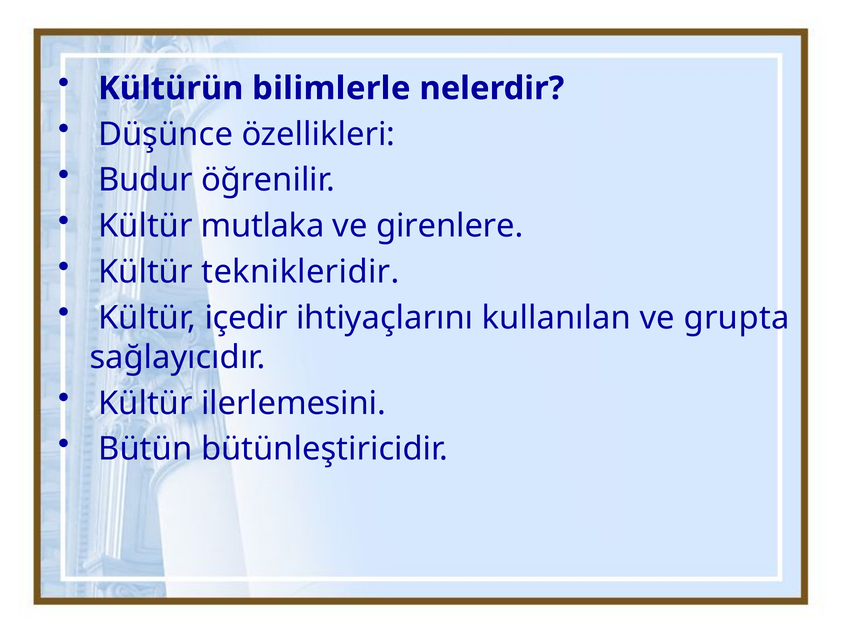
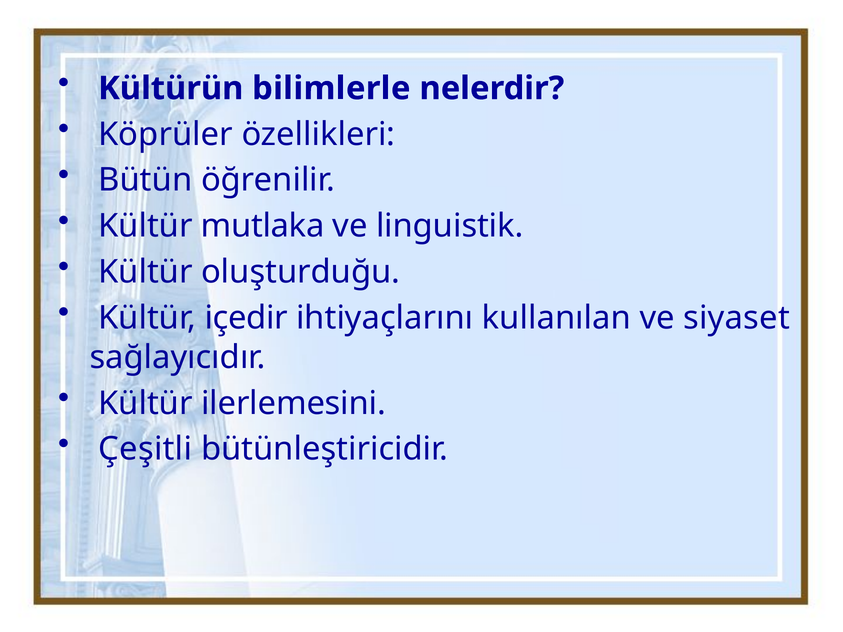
Düşünce: Düşünce -> Köprüler (166, 134)
Budur: Budur -> Bütün (145, 180)
girenlere: girenlere -> linguistik (450, 226)
teknikleridir: teknikleridir -> oluşturduğu (301, 272)
grupta: grupta -> siyaset (737, 318)
Bütün: Bütün -> Çeşitli (145, 449)
